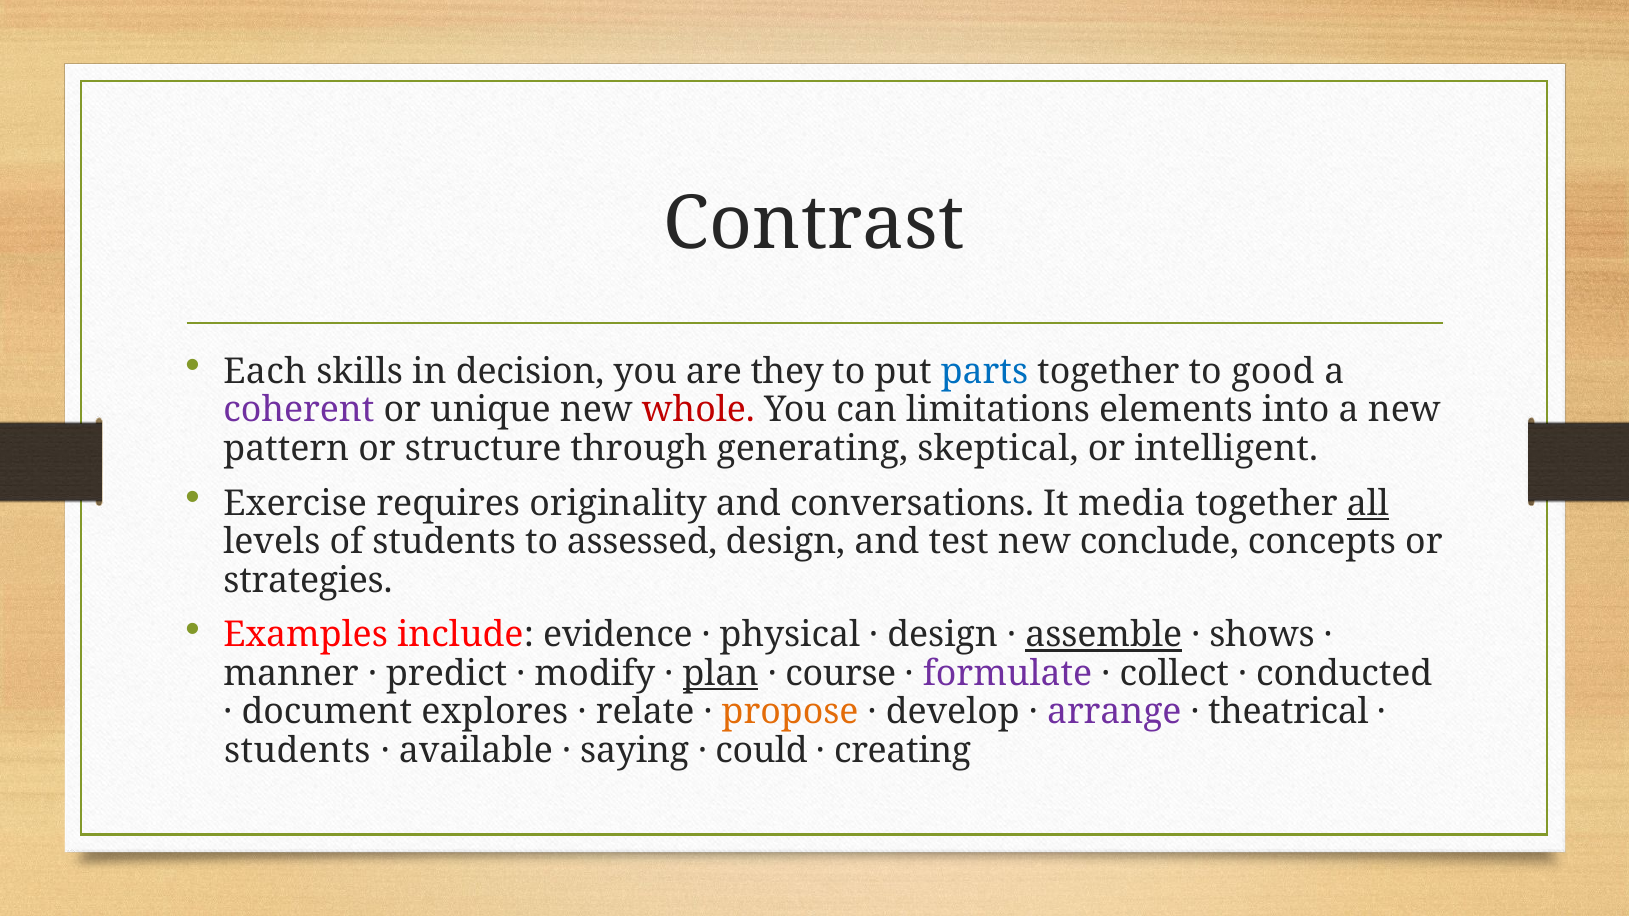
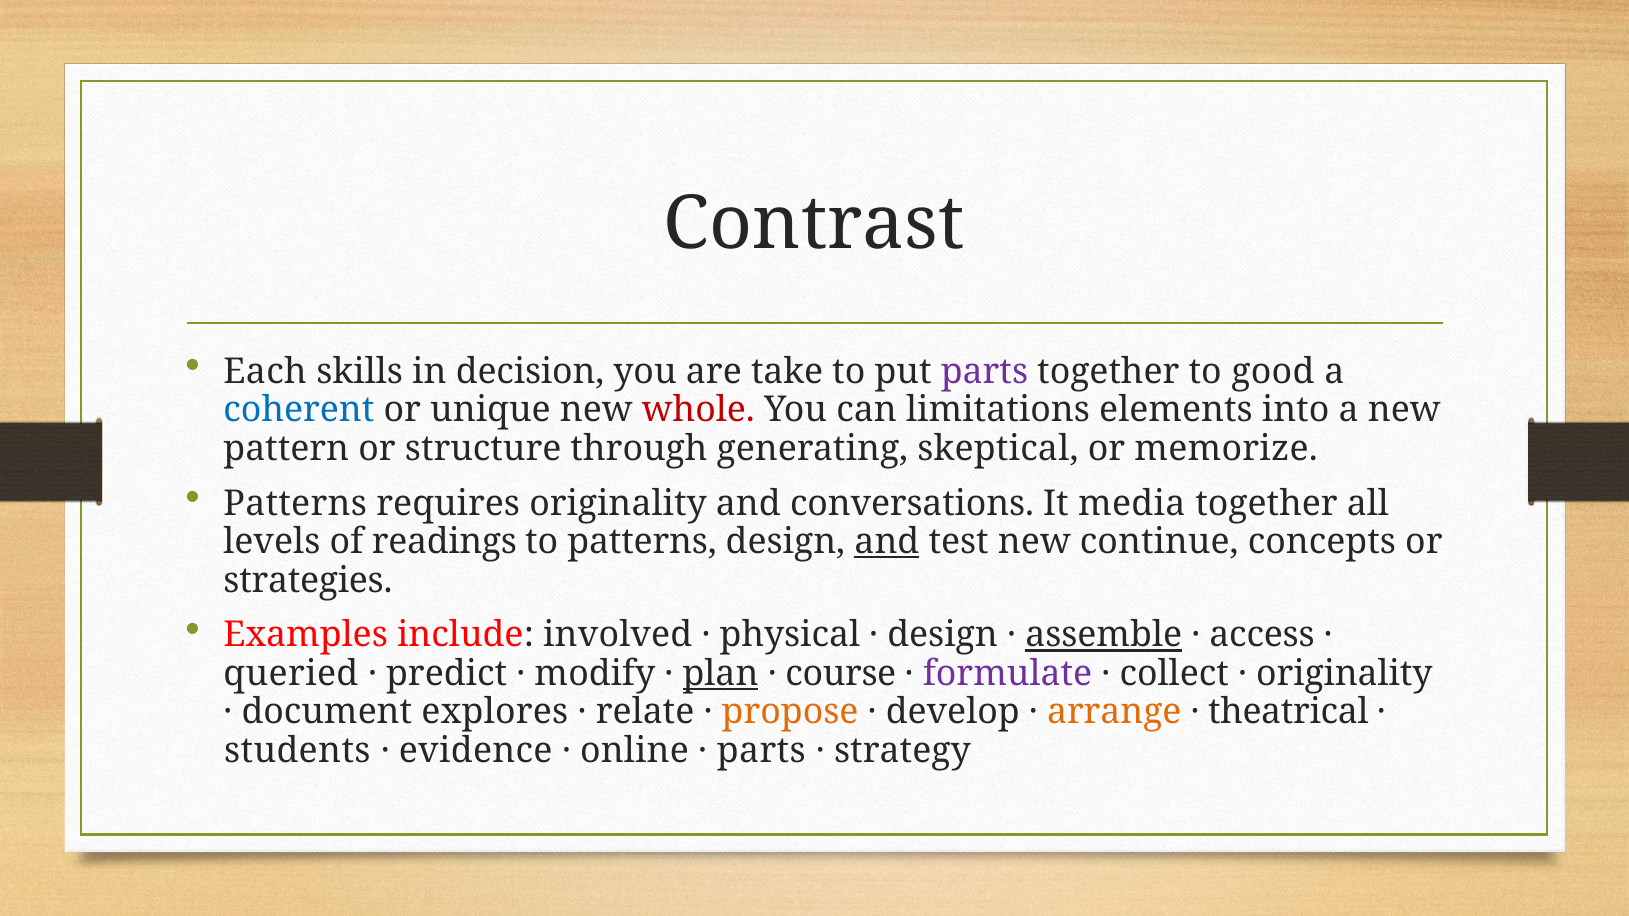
they: they -> take (787, 372)
parts colour: blue -> purple (984, 372)
coherent colour: purple -> blue (299, 410)
intelligent: intelligent -> memorize (1226, 449)
Exercise: Exercise -> Patterns (295, 504)
all underline: present -> none (1368, 504)
of students: students -> readings (444, 542)
to assessed: assessed -> patterns (642, 542)
and underline: none -> present (887, 542)
conclude: conclude -> continue (1159, 542)
evidence: evidence -> involved (618, 635)
shows: shows -> access (1262, 635)
manner: manner -> queried (291, 674)
conducted: conducted -> originality (1344, 674)
arrange colour: purple -> orange (1114, 712)
available: available -> evidence (476, 751)
saying: saying -> online (634, 751)
could: could -> parts (761, 751)
creating: creating -> strategy (902, 751)
